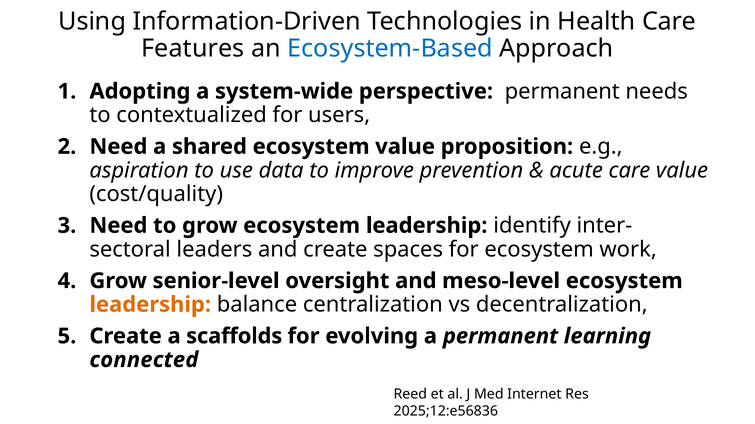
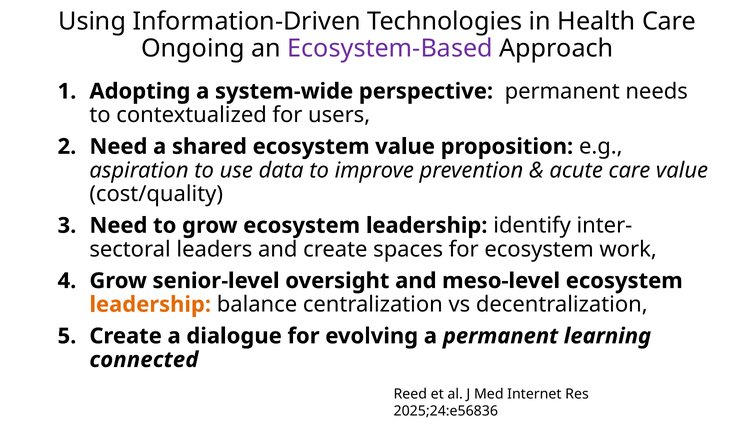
Features: Features -> Ongoing (193, 48)
Ecosystem-Based colour: blue -> purple (390, 48)
scaffolds: scaffolds -> dialogue (234, 337)
2025;12:e56836: 2025;12:e56836 -> 2025;24:e56836 (446, 412)
